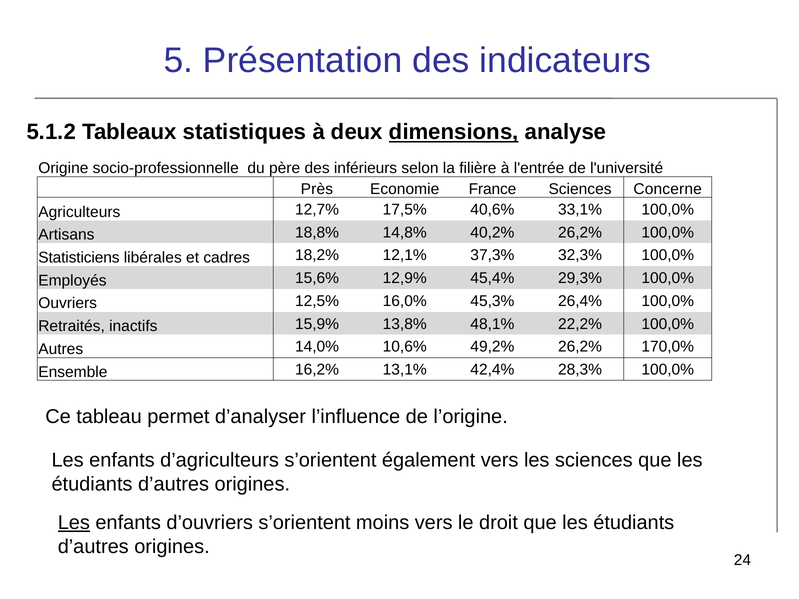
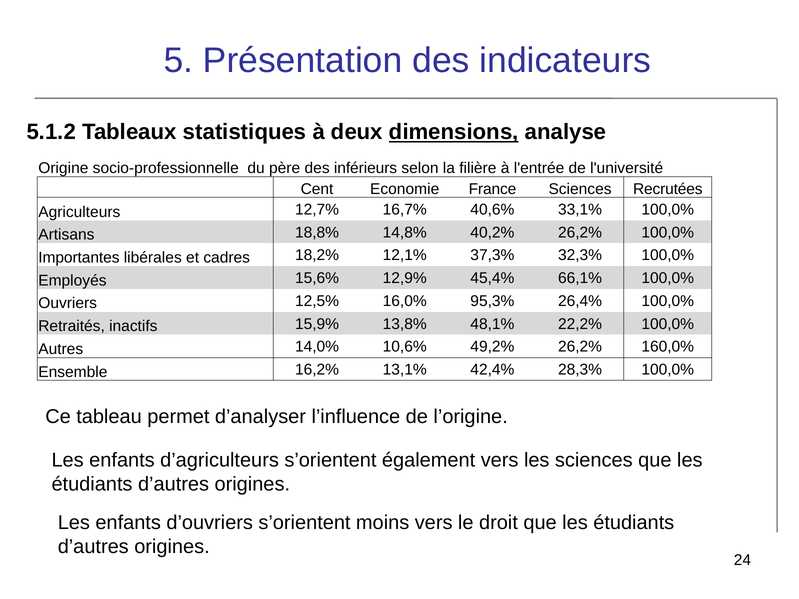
Près: Près -> Cent (317, 189)
Concerne: Concerne -> Recrutées (668, 189)
17,5%: 17,5% -> 16,7% (405, 210)
Statisticiens: Statisticiens -> Importantes (79, 258)
29,3%: 29,3% -> 66,1% (580, 278)
45,3%: 45,3% -> 95,3% (492, 301)
170,0%: 170,0% -> 160,0% (668, 347)
Les underline: present -> none (74, 523)
